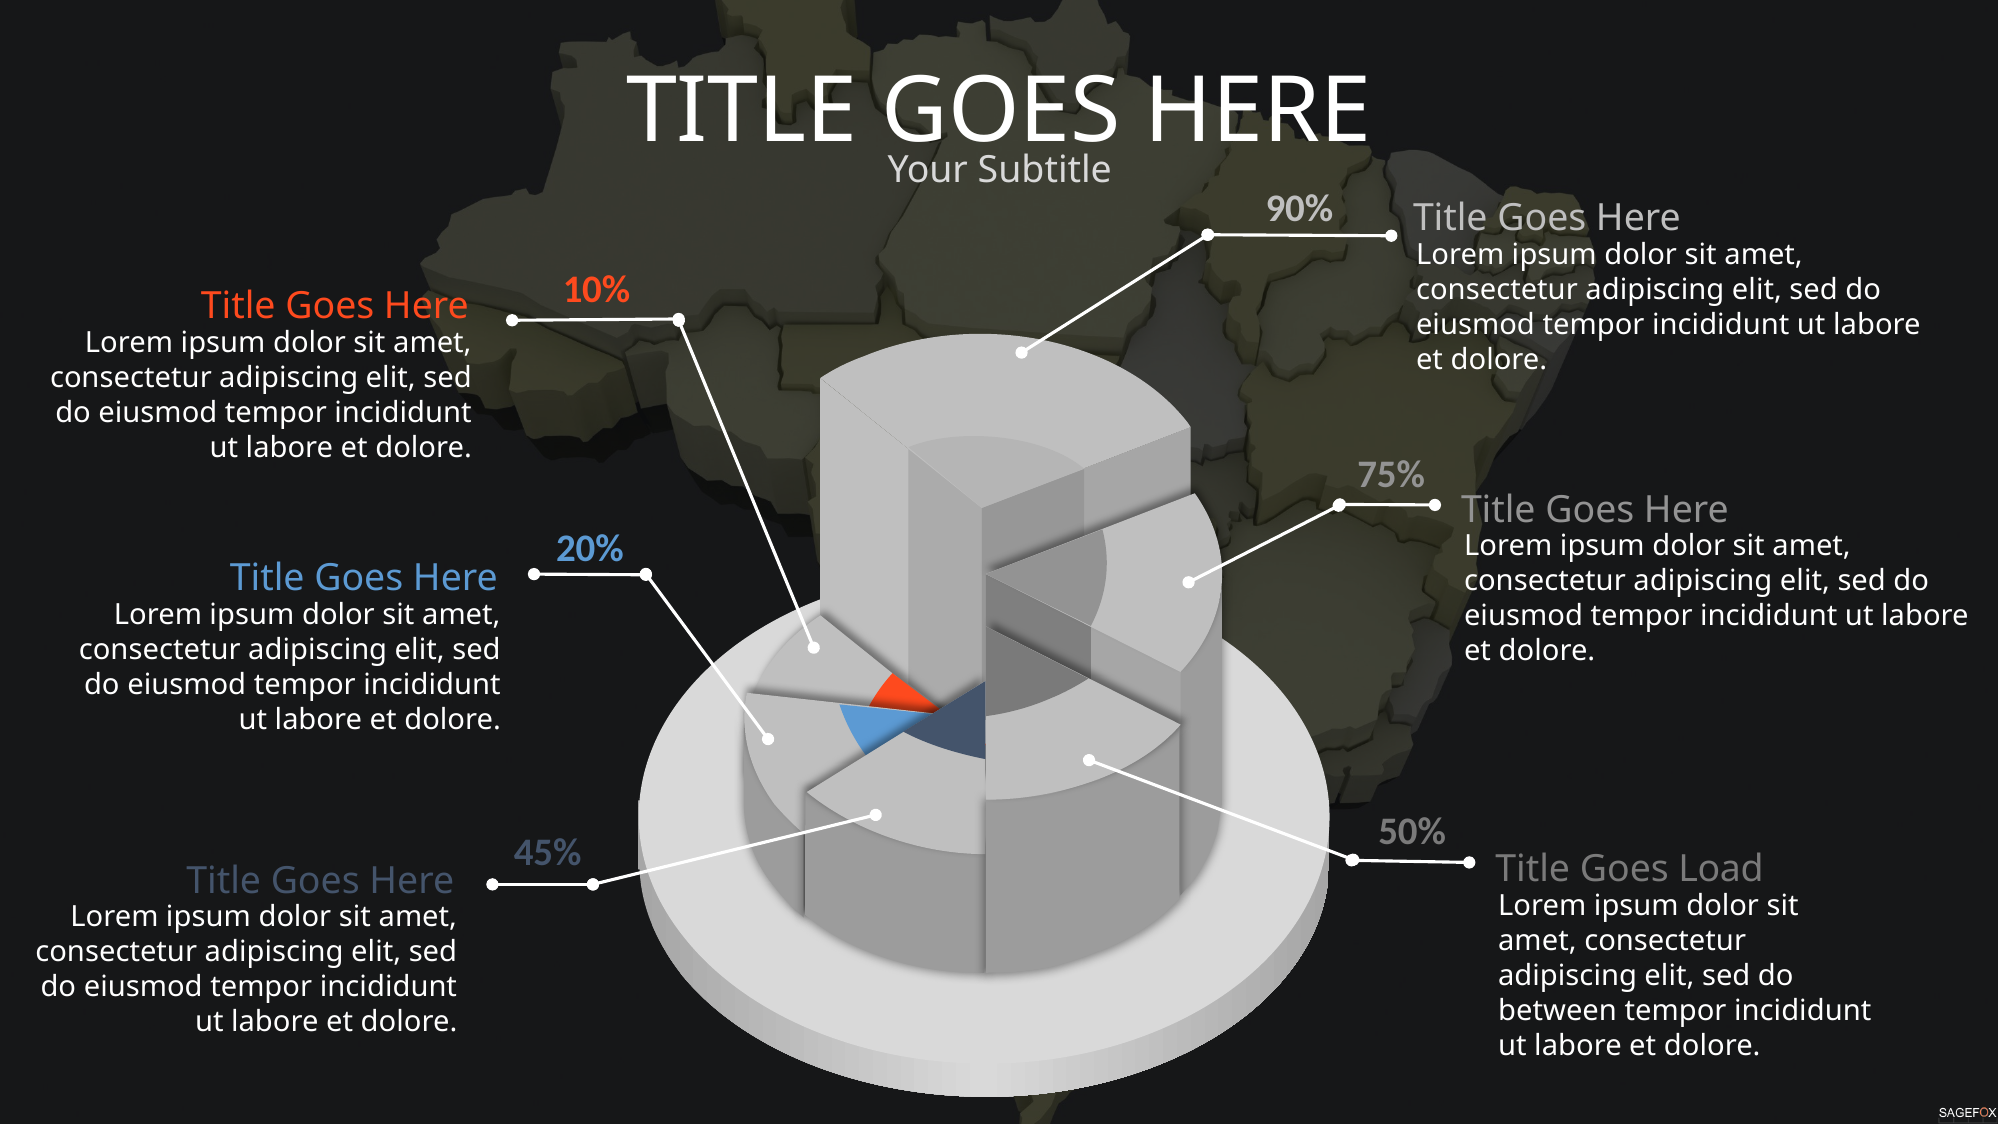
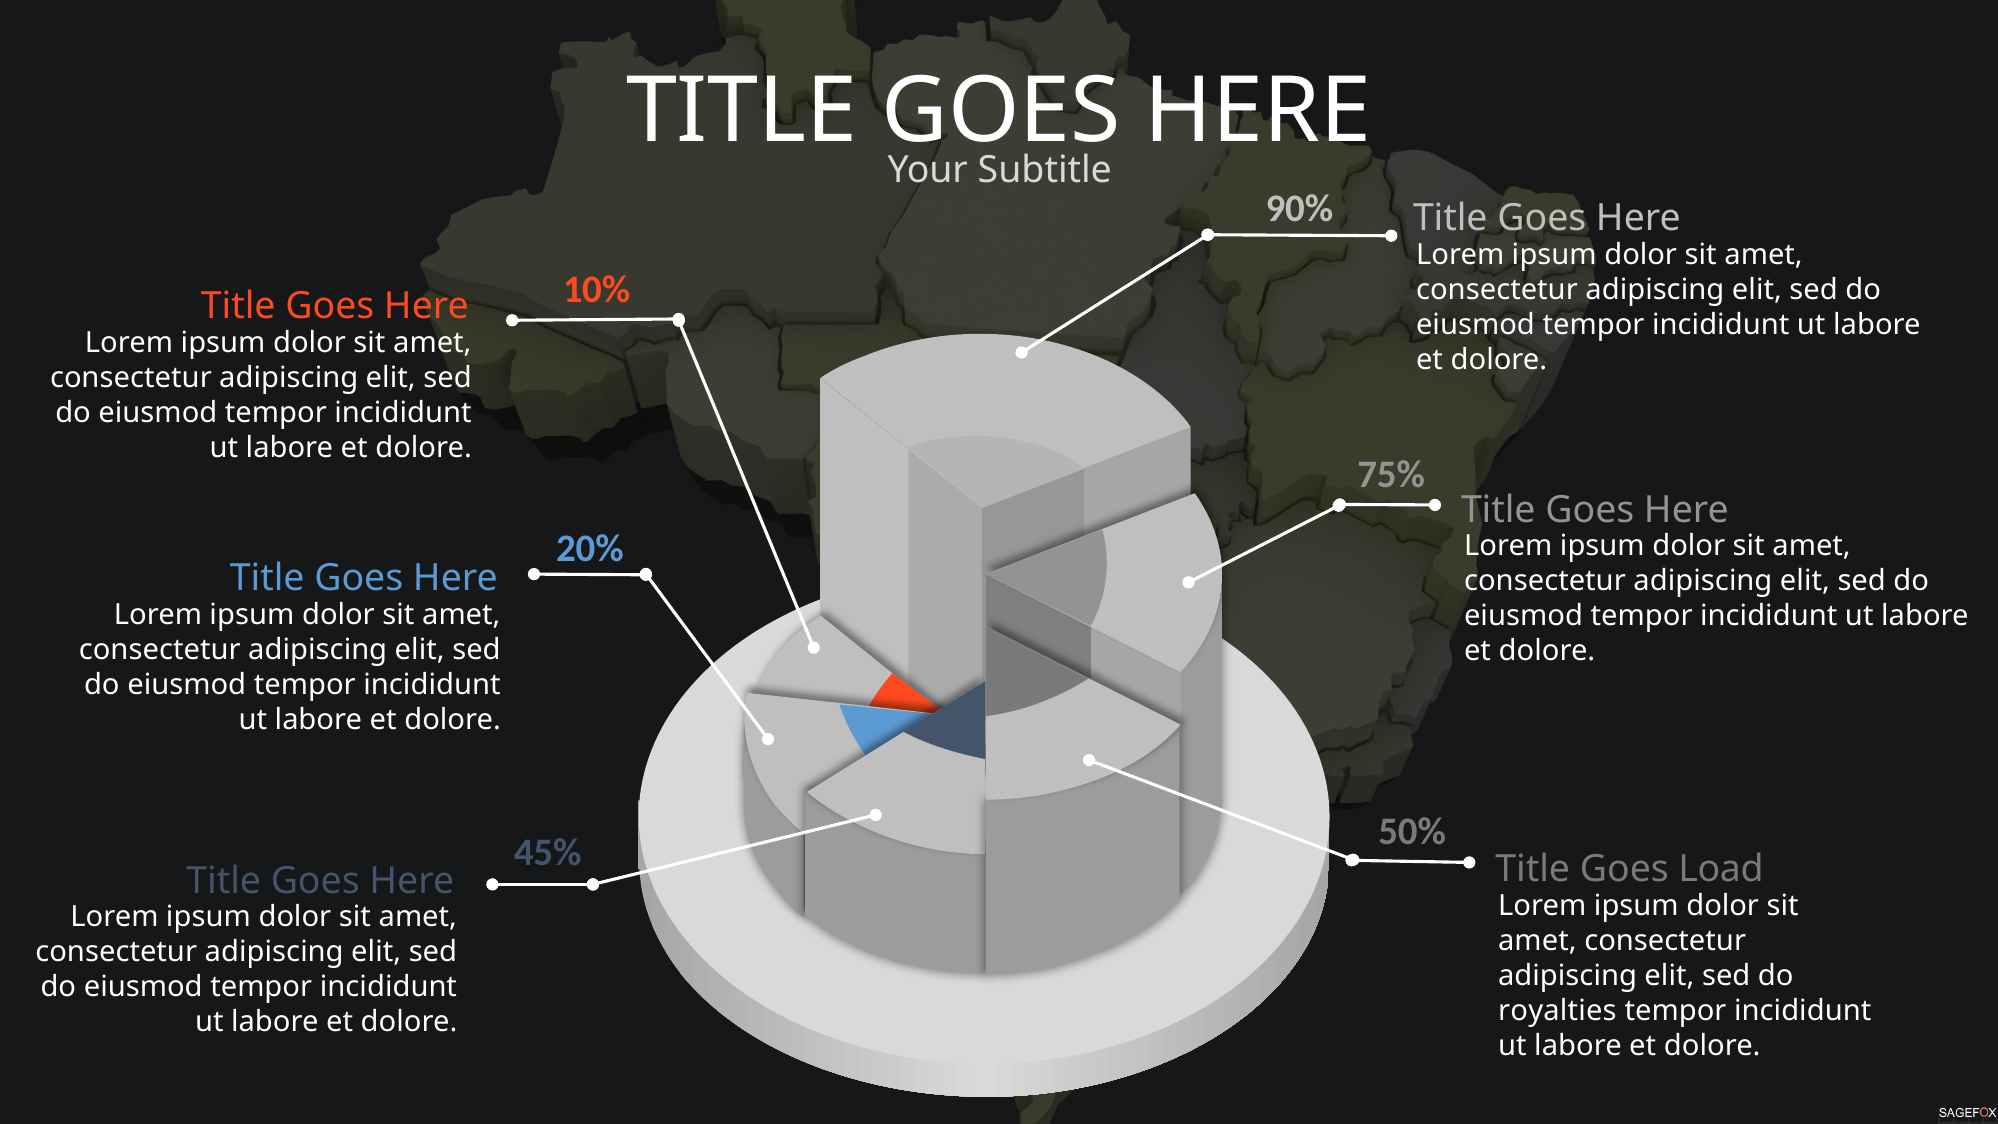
between: between -> royalties (1557, 1010)
